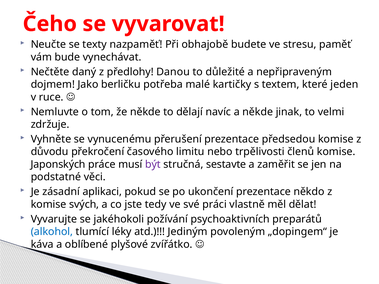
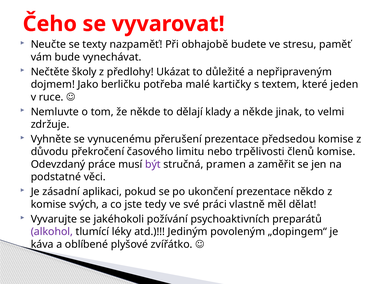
daný: daný -> školy (84, 72)
Danou: Danou -> Ukázat (173, 72)
navíc: navíc -> klady (218, 112)
Japonských: Japonských -> Odevzdaný (58, 165)
sestavte: sestavte -> pramen (226, 165)
alkohol colour: blue -> purple (52, 232)
